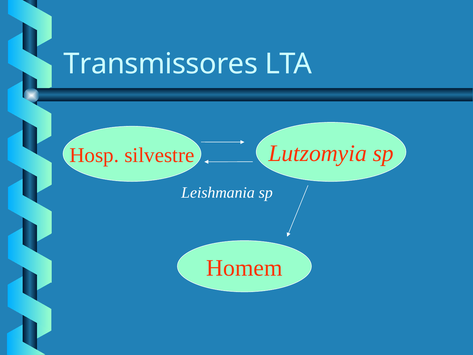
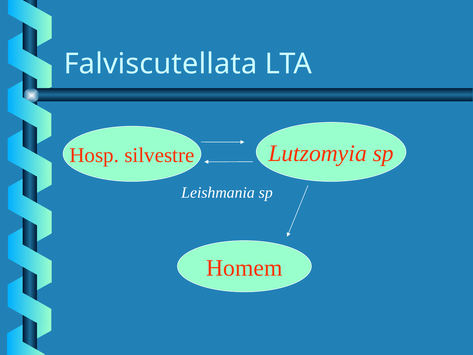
Transmissores: Transmissores -> Falviscutellata (161, 64)
